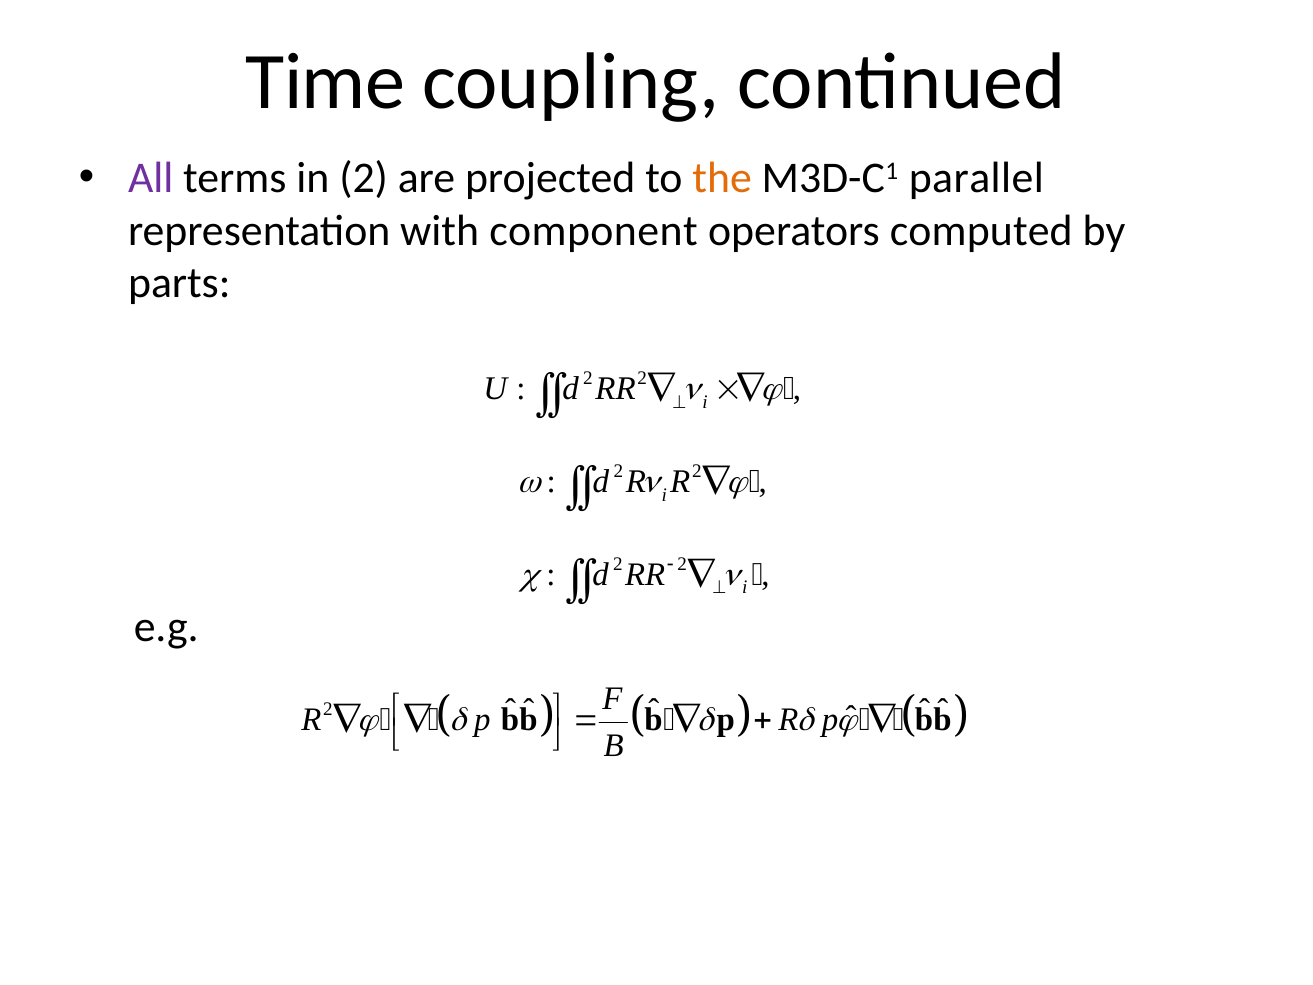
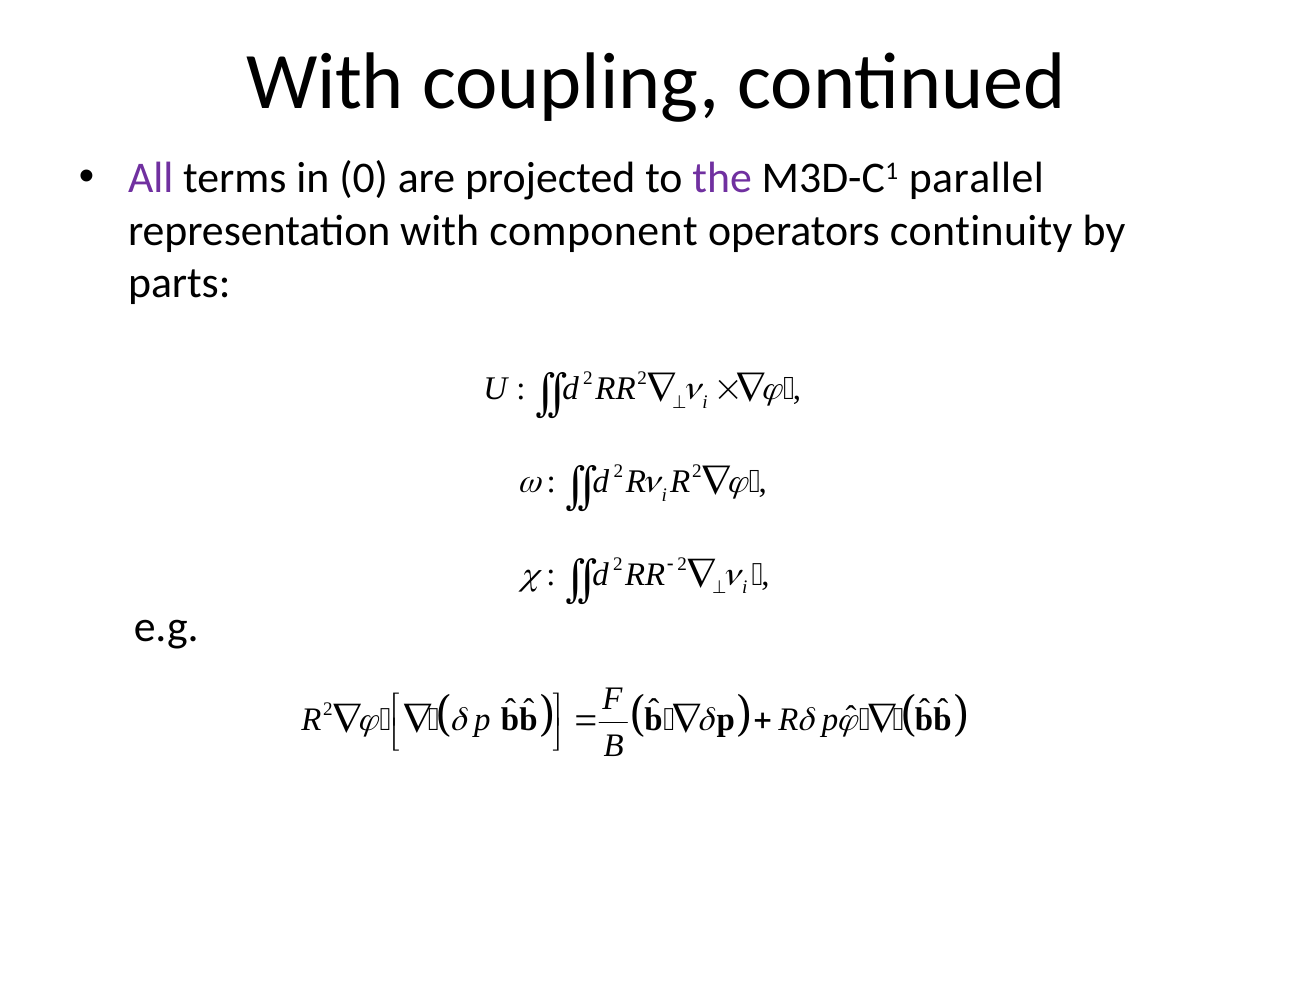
Time: Time -> With (325, 82)
in 2: 2 -> 0 (364, 178)
the colour: orange -> purple (722, 178)
computed: computed -> continuity (981, 231)
